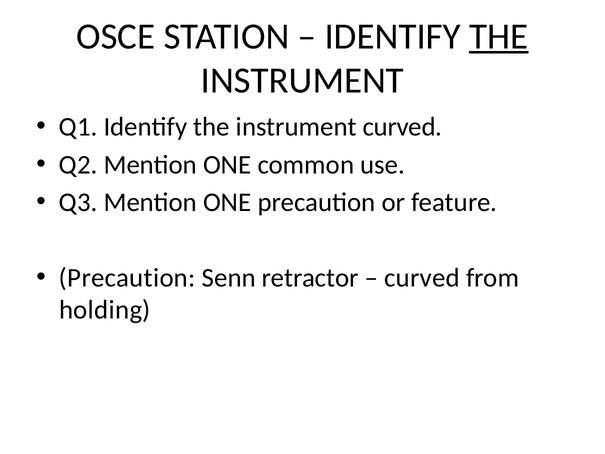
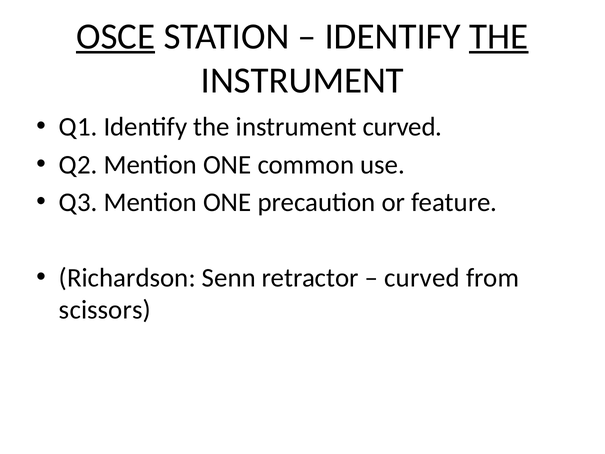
OSCE underline: none -> present (116, 36)
Precaution: Precaution -> Richardson (127, 278)
holding: holding -> scissors (105, 310)
